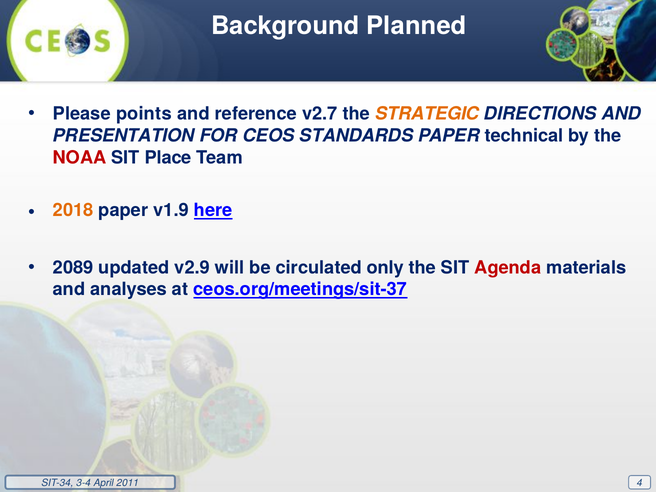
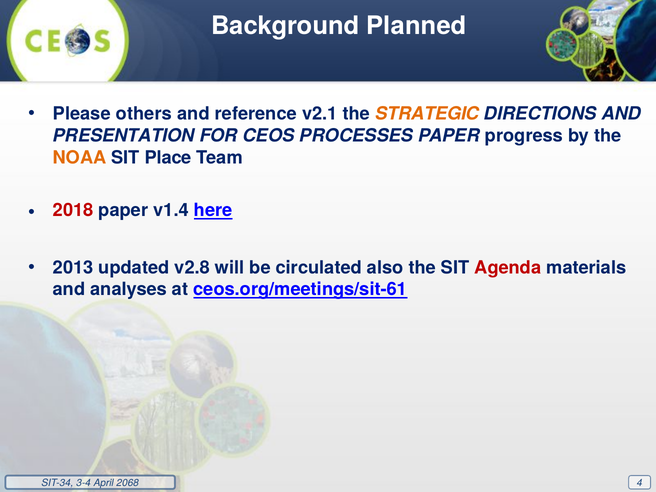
points: points -> others (144, 114)
v2.7: v2.7 -> v2.1 (320, 114)
STANDARDS: STANDARDS -> PROCESSES (356, 136)
technical: technical -> progress (524, 136)
NOAA colour: red -> orange (80, 158)
2018 colour: orange -> red (73, 210)
v1.9: v1.9 -> v1.4 (171, 210)
2089: 2089 -> 2013 (73, 268)
v2.9: v2.9 -> v2.8 (192, 268)
only: only -> also (385, 268)
ceos.org/meetings/sit-37: ceos.org/meetings/sit-37 -> ceos.org/meetings/sit-61 (300, 289)
2011: 2011 -> 2068 (128, 483)
